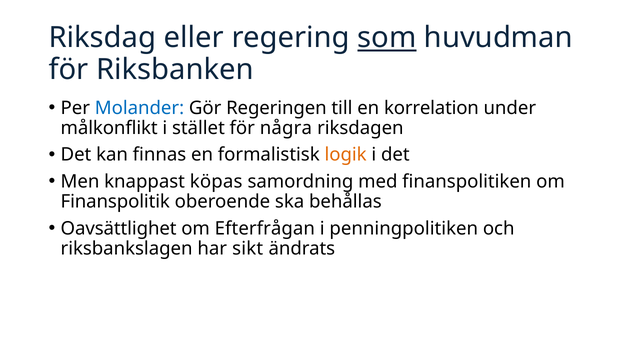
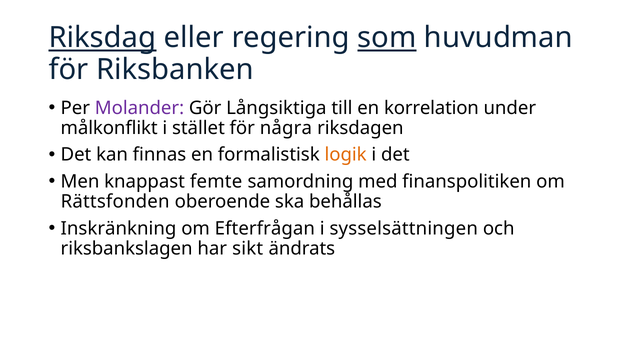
Riksdag underline: none -> present (102, 38)
Molander colour: blue -> purple (139, 108)
Regeringen: Regeringen -> Långsiktiga (276, 108)
köpas: köpas -> femte (216, 181)
Finanspolitik: Finanspolitik -> Rättsfonden (115, 202)
Oavsättlighet: Oavsättlighet -> Inskränkning (119, 228)
penningpolitiken: penningpolitiken -> sysselsättningen (404, 228)
